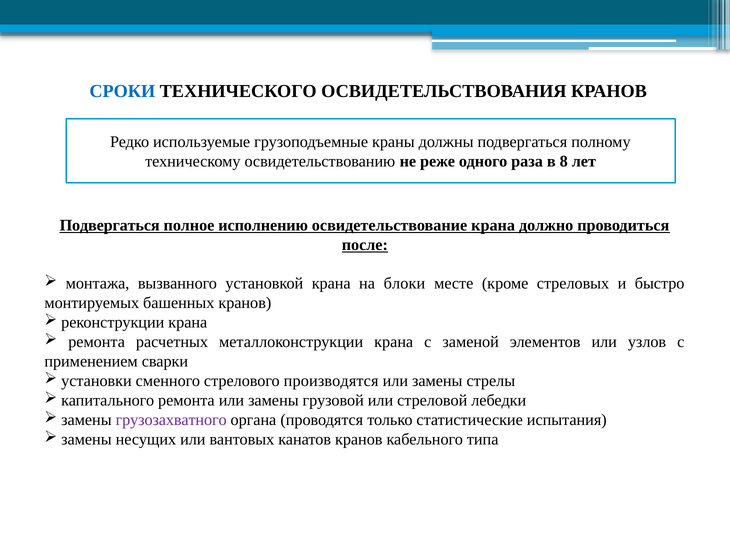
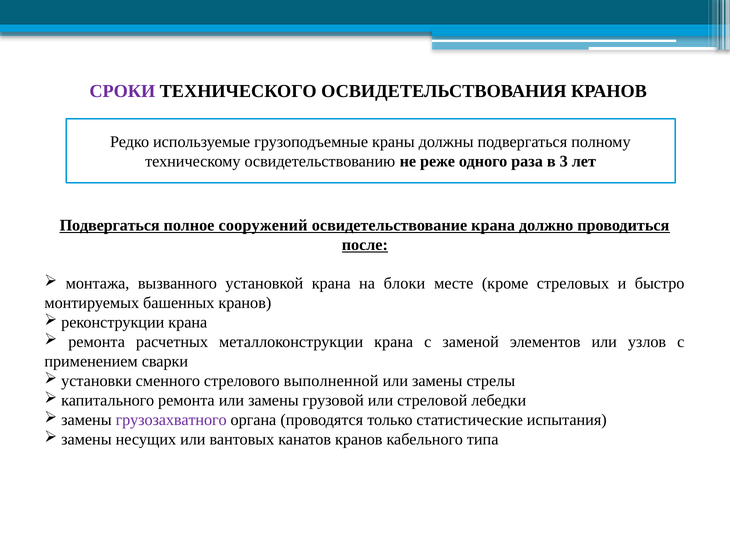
СРОКИ colour: blue -> purple (122, 91)
8: 8 -> 3 (564, 161)
исполнению: исполнению -> сооружений (263, 225)
производятся: производятся -> выполненной (331, 381)
